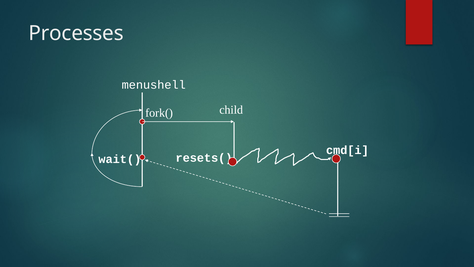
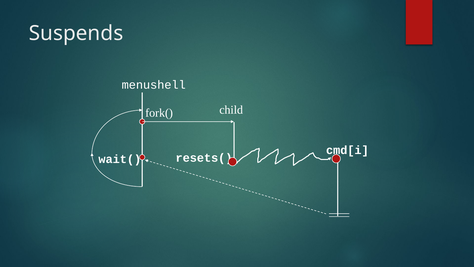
Processes: Processes -> Suspends (76, 33)
